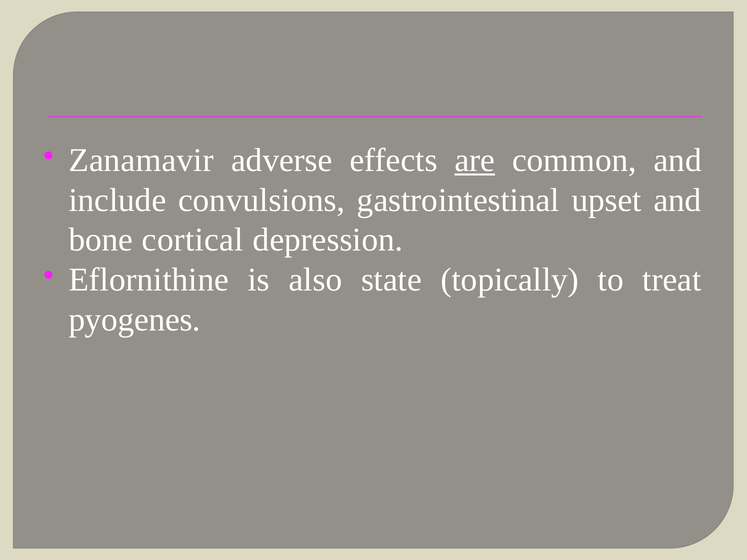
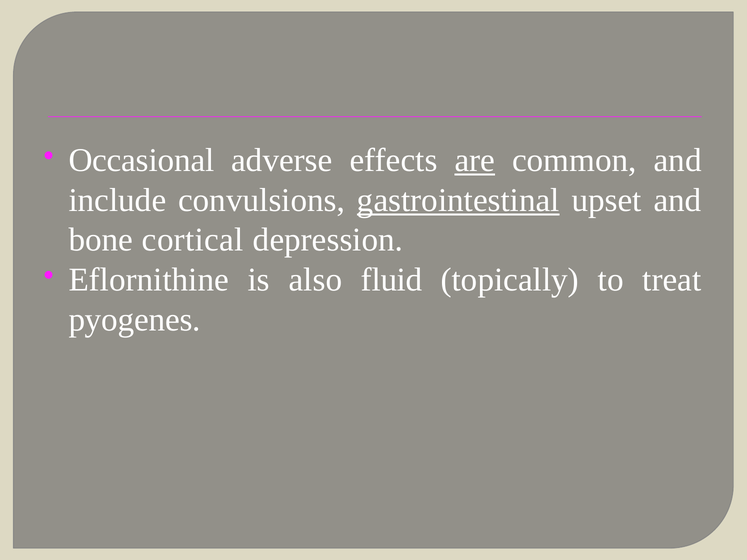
Zanamavir: Zanamavir -> Occasional (141, 160)
gastrointestinal underline: none -> present (458, 200)
state: state -> fluid (392, 280)
